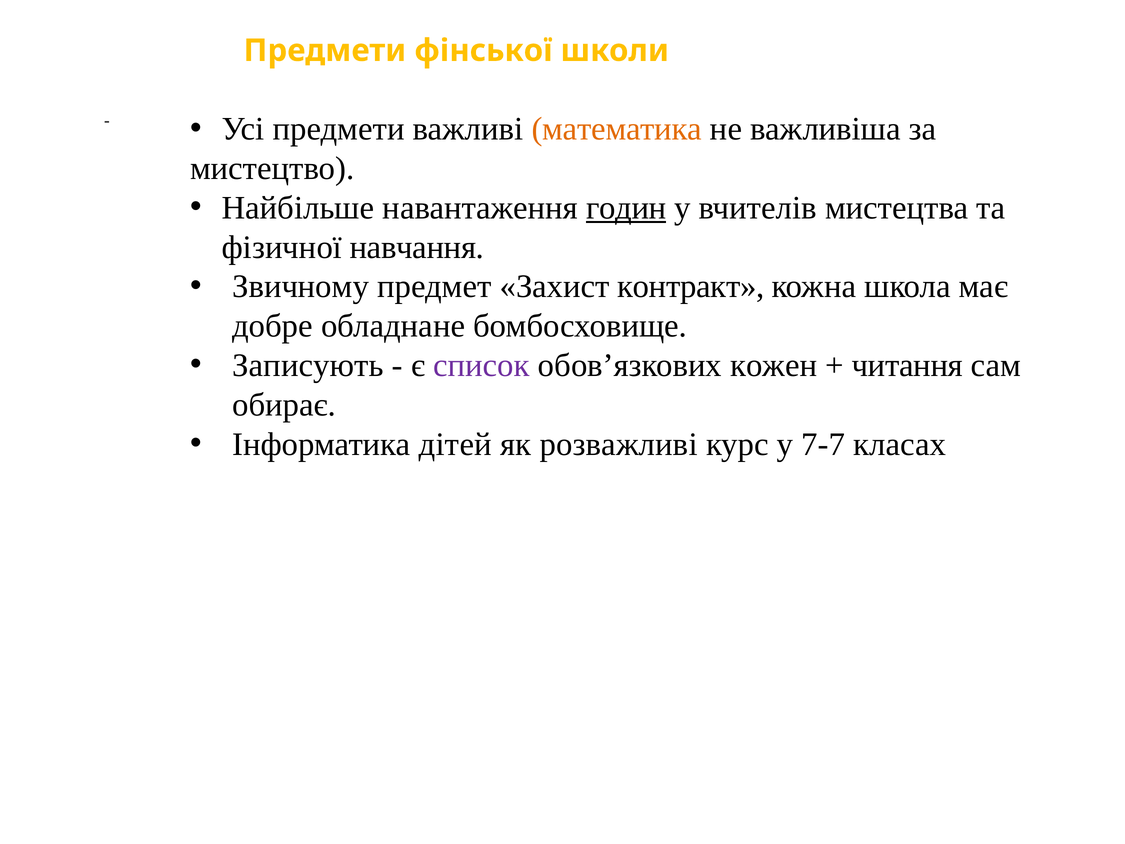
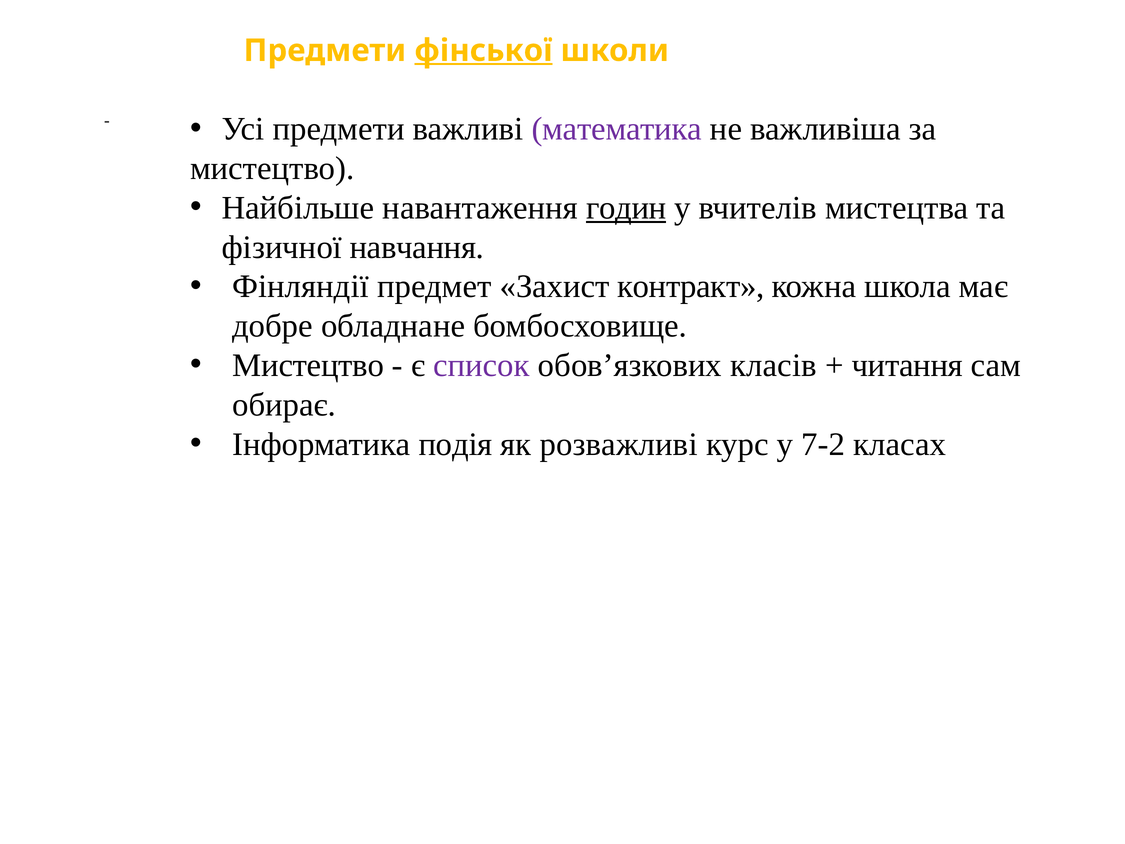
фінської underline: none -> present (483, 51)
математика colour: orange -> purple (617, 129)
Звичному: Звичному -> Фінляндії (301, 287)
Записують: Записують -> Мистецтво (308, 365)
кожен: кожен -> класів (774, 365)
дітей: дітей -> подія (456, 444)
7-7: 7-7 -> 7-2 (823, 444)
